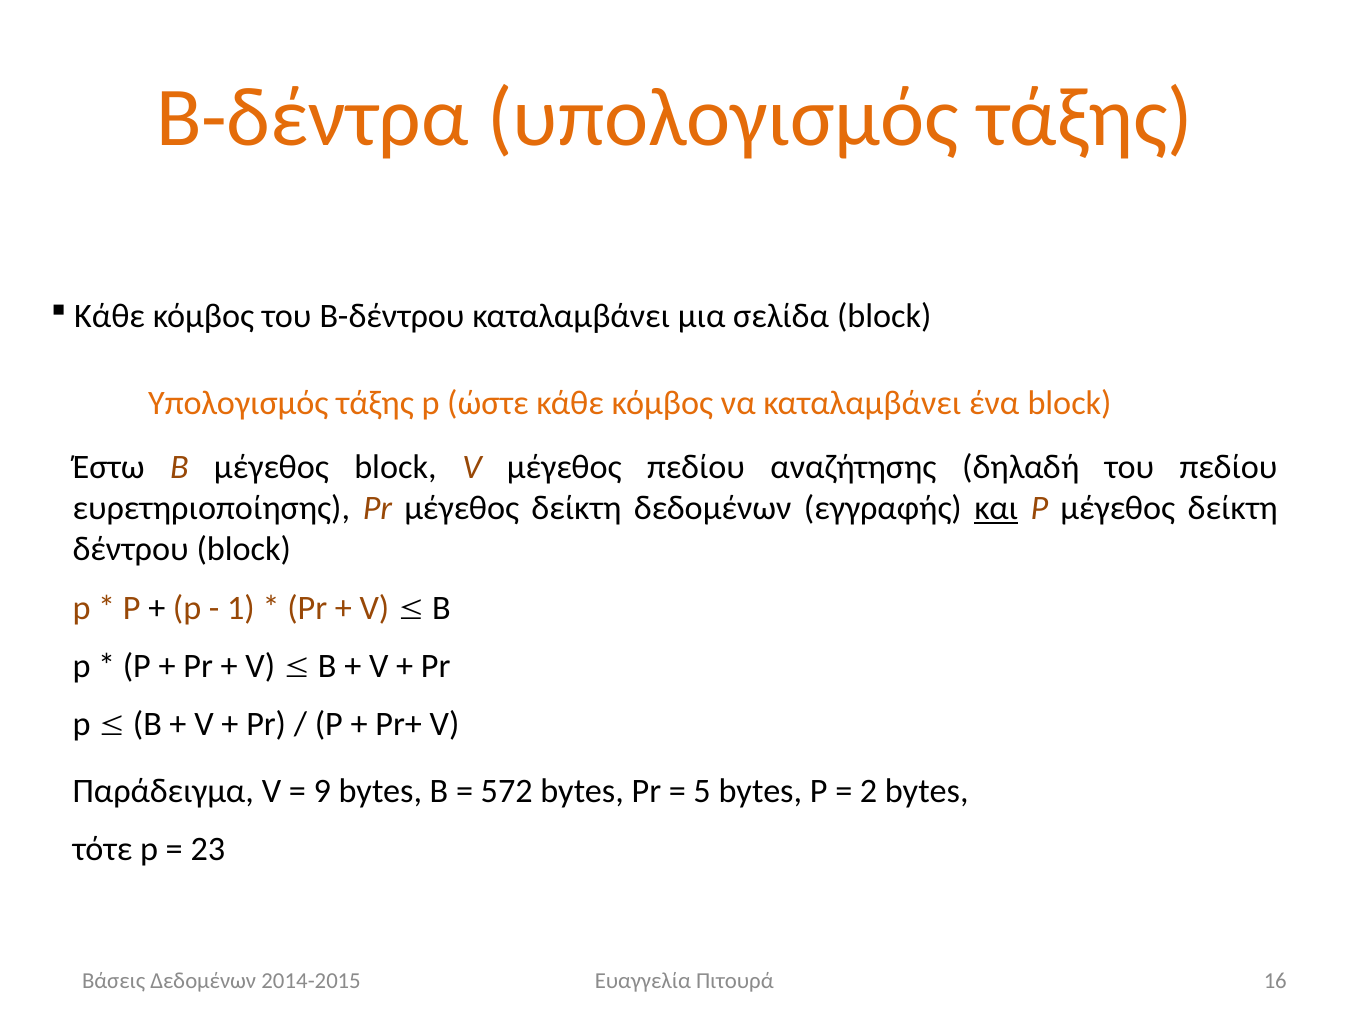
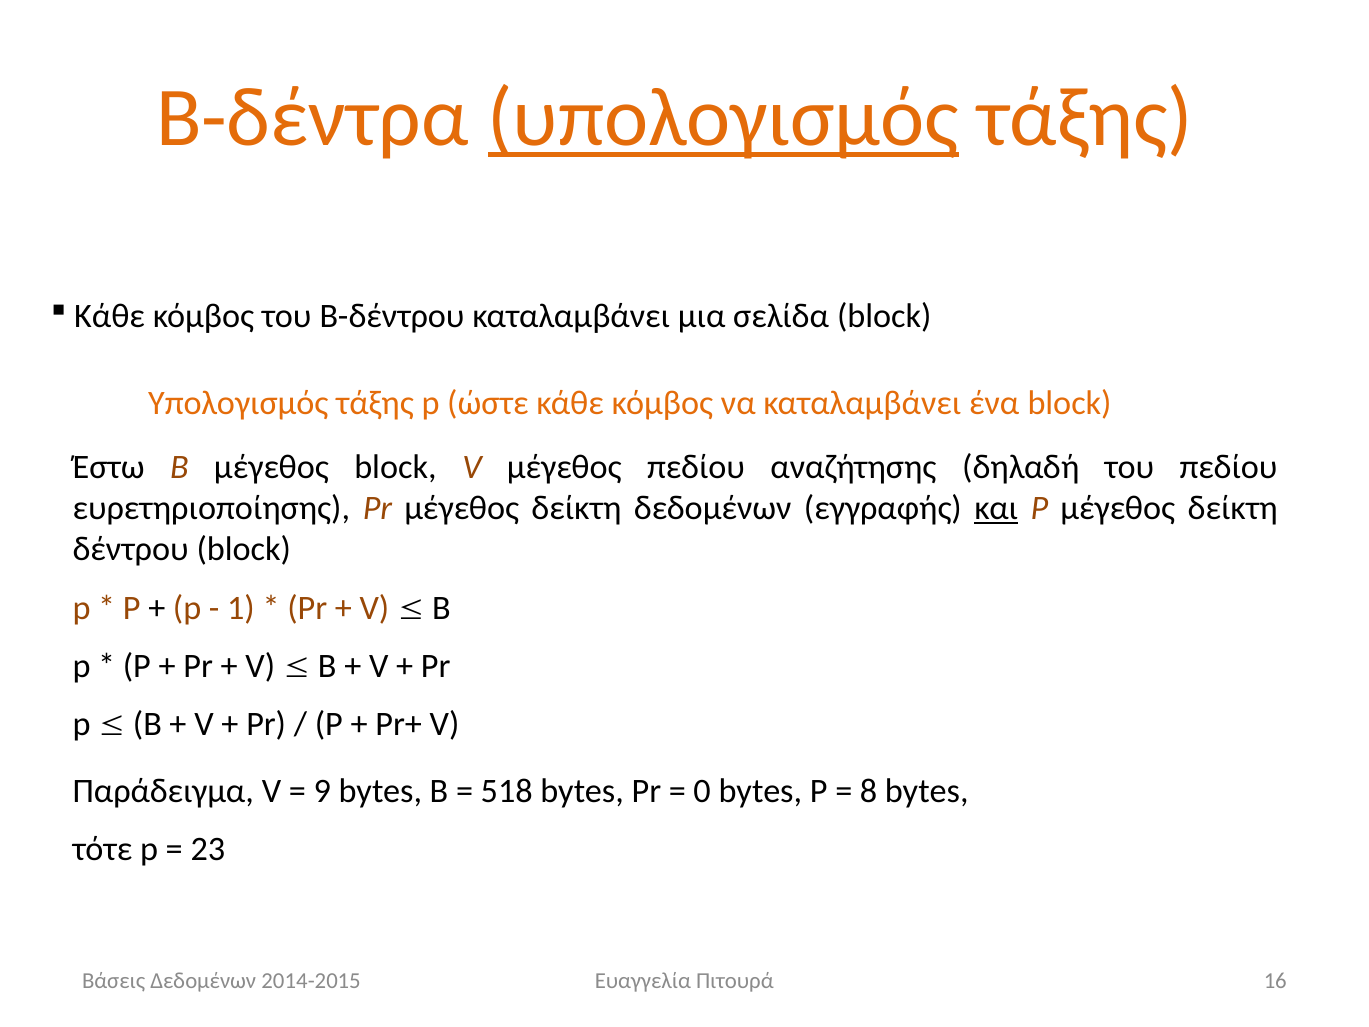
υπολογισμός underline: none -> present (723, 118)
572: 572 -> 518 (507, 791)
5: 5 -> 0 (702, 791)
2: 2 -> 8 (869, 791)
